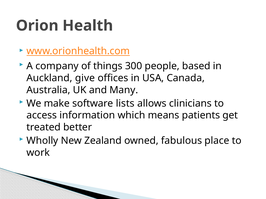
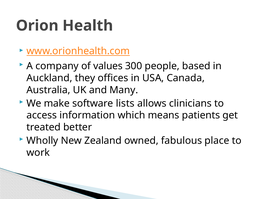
things: things -> values (108, 66)
give: give -> they (85, 78)
